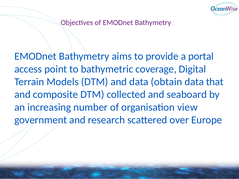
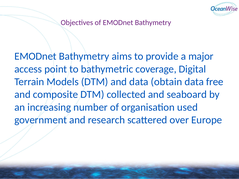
portal: portal -> major (201, 56)
that: that -> free (215, 82)
view: view -> used (187, 107)
